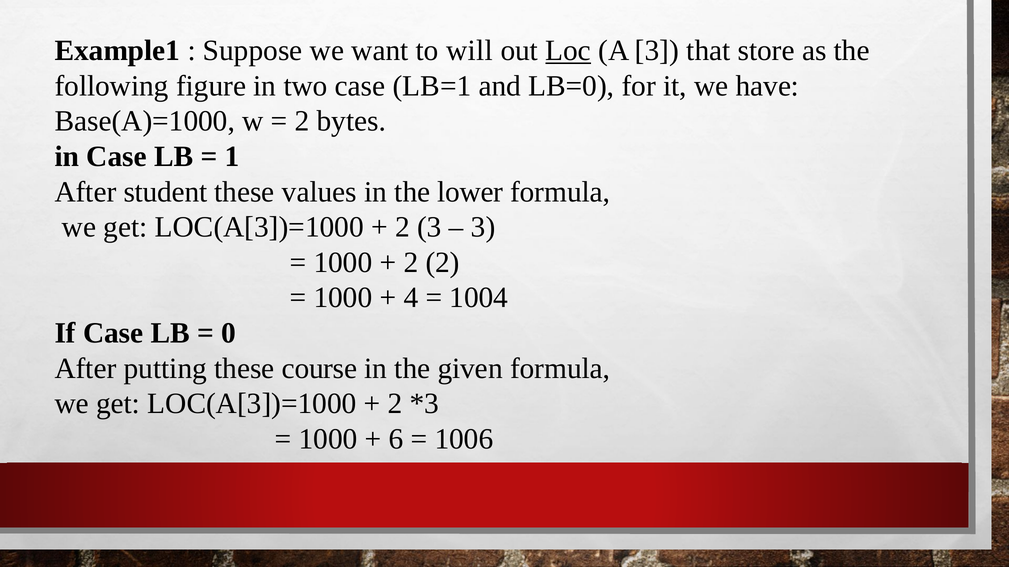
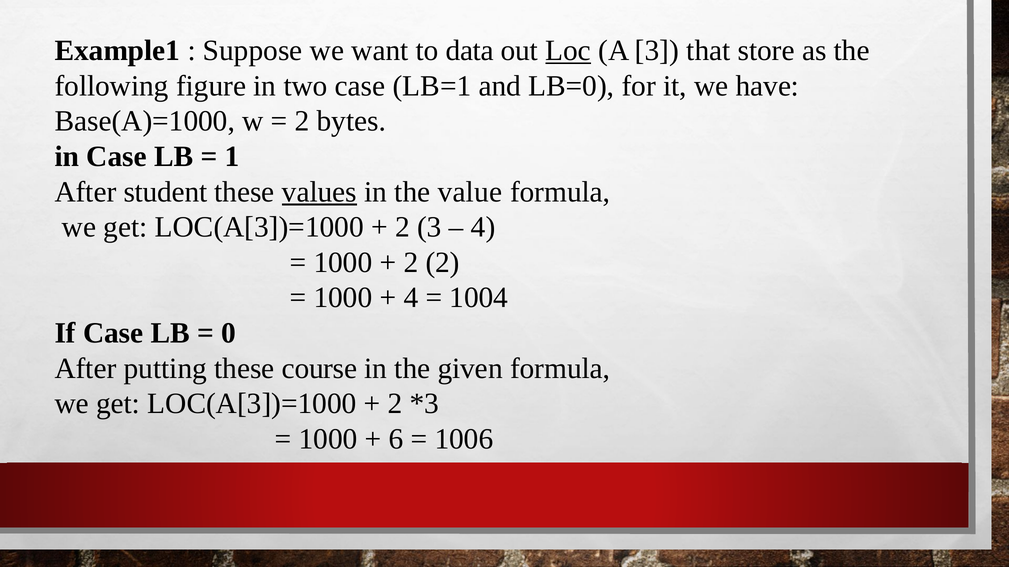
will: will -> data (470, 51)
values underline: none -> present (319, 192)
lower: lower -> value (470, 192)
3: 3 -> 4 (483, 227)
